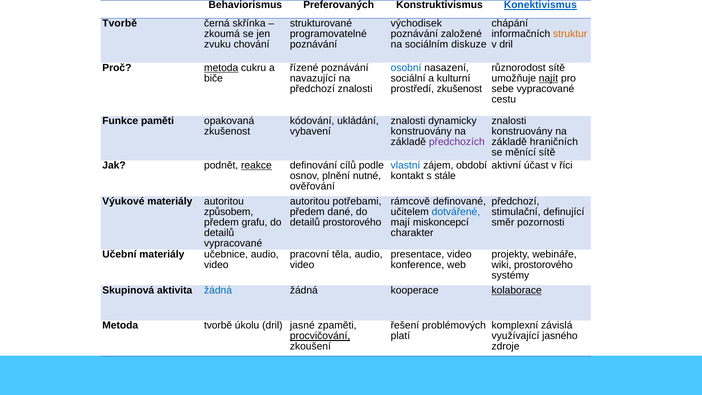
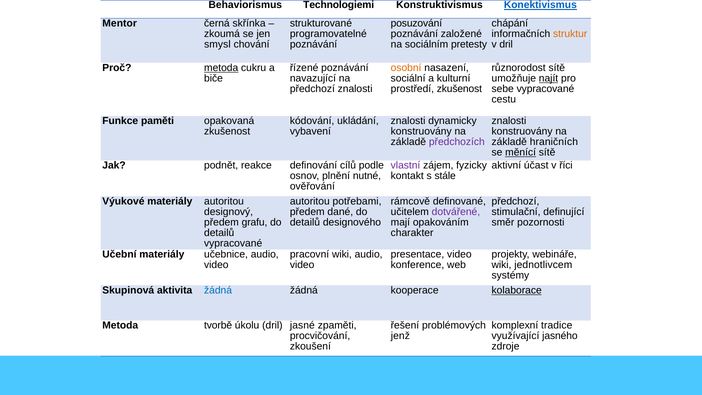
Preferovaných: Preferovaných -> Technologiemi (339, 5)
Tvorbě: Tvorbě -> Mentor (120, 23)
východisek: východisek -> posuzování (416, 23)
zvuku: zvuku -> smysl (217, 44)
diskuze: diskuze -> pretesty (469, 44)
osobní colour: blue -> orange (406, 68)
měnící underline: none -> present (521, 152)
reakce underline: present -> none (256, 165)
vlastní colour: blue -> purple (406, 165)
období: období -> fyzicky (472, 165)
způsobem: způsobem -> designový (229, 212)
dotvářené colour: blue -> purple (456, 212)
detailů prostorového: prostorového -> designového (352, 222)
miskoncepcí: miskoncepcí -> opakováním (441, 222)
pracovní těla: těla -> wiki (342, 254)
wiki prostorového: prostorového -> jednotlivcem (543, 265)
závislá: závislá -> tradice (557, 325)
procvičování underline: present -> none (320, 336)
platí: platí -> jenž (400, 336)
